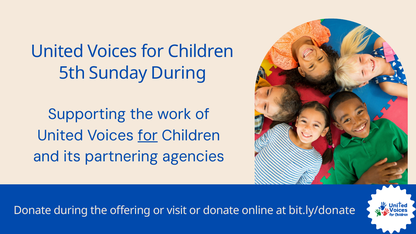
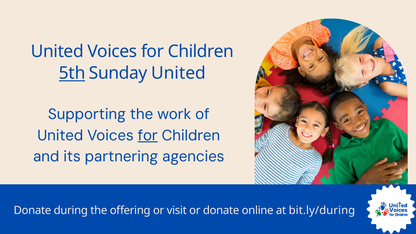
5th underline: none -> present (72, 73)
Sunday During: During -> United (179, 73)
bit.ly/donate: bit.ly/donate -> bit.ly/during (322, 210)
